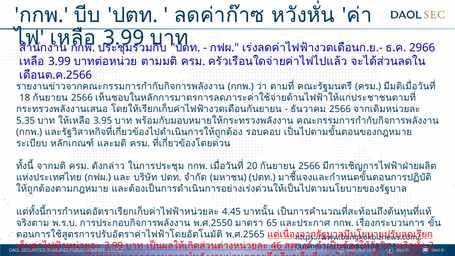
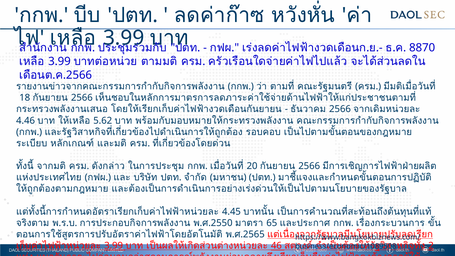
2966: 2966 -> 8870 (422, 48)
5.35: 5.35 -> 4.46 (26, 121)
3.95: 3.95 -> 5.62 (103, 121)
